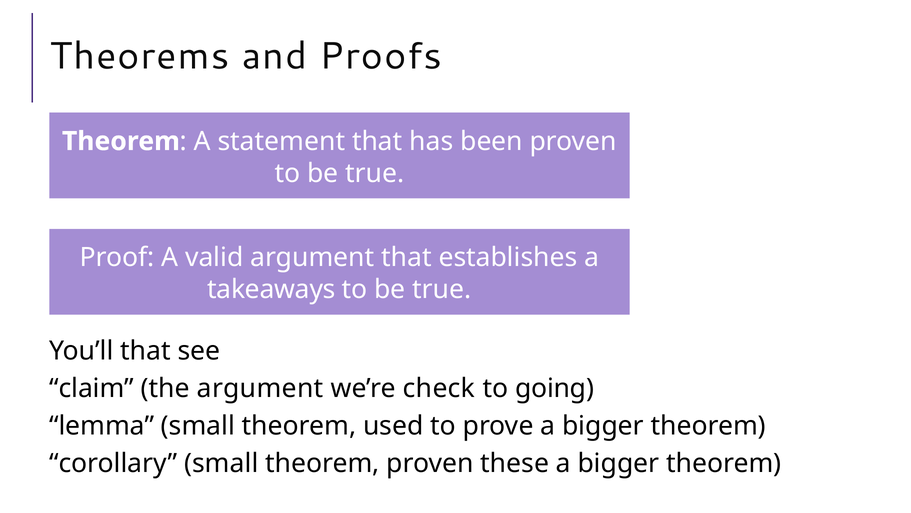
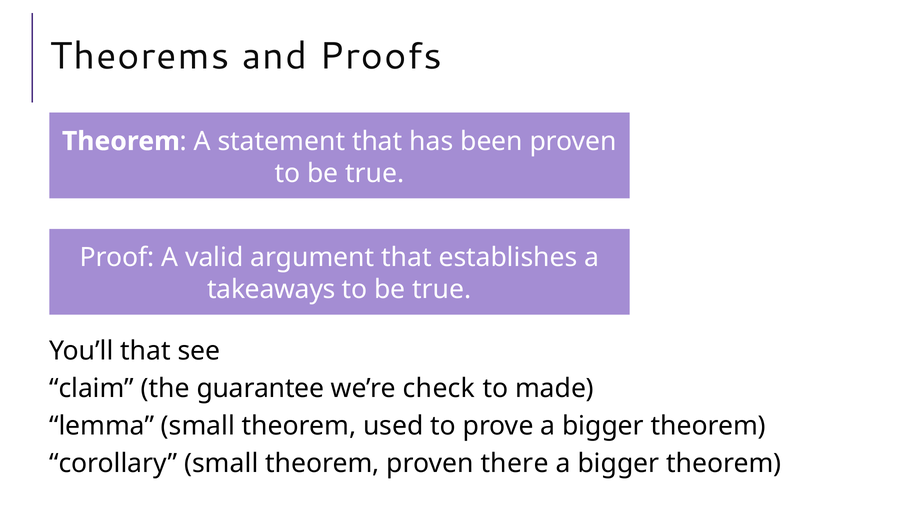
the argument: argument -> guarantee (260, 388)
going: going -> made (555, 388)
these: these -> there (515, 463)
